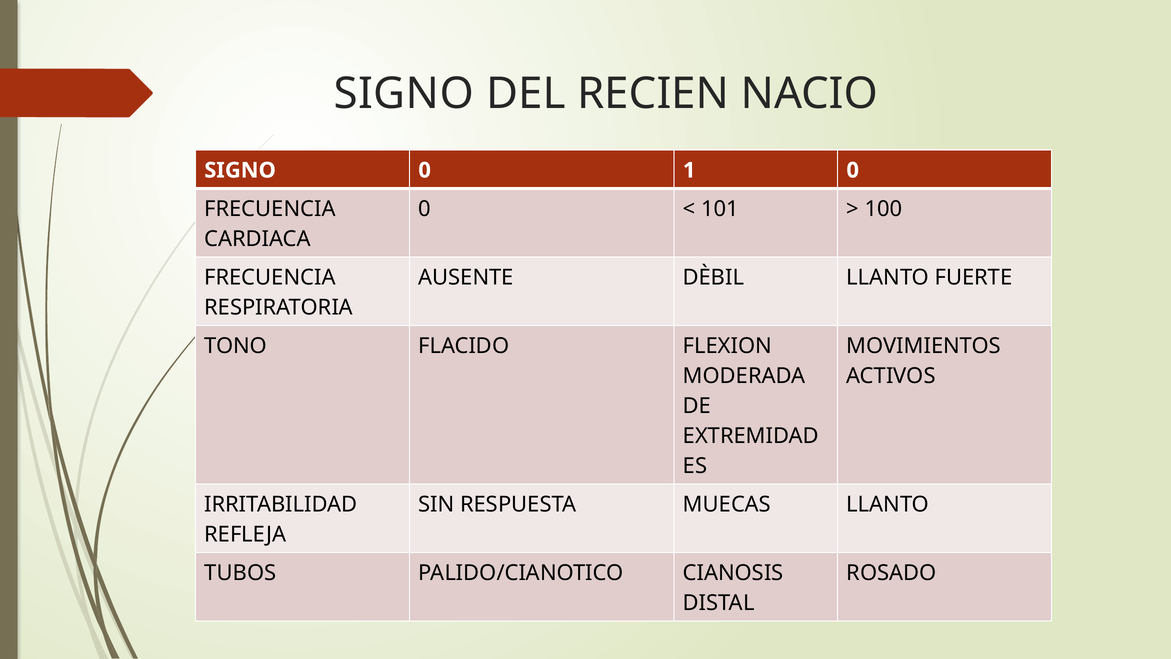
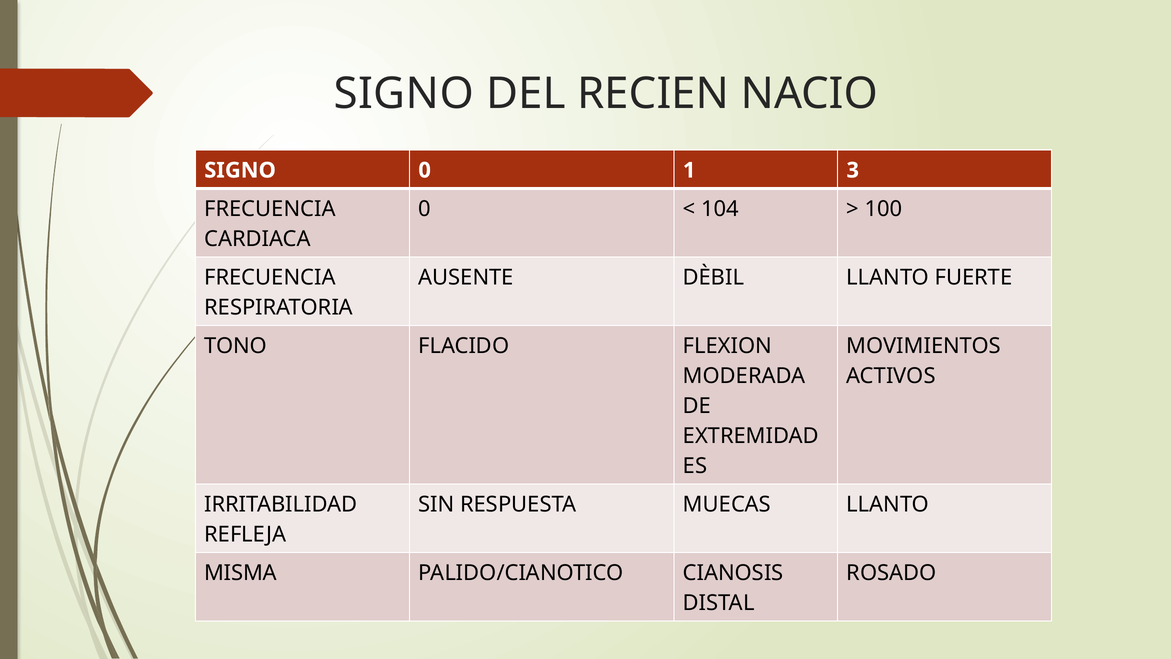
1 0: 0 -> 3 (853, 170)
101: 101 -> 104 (720, 209)
TUBOS: TUBOS -> MISMA (241, 573)
